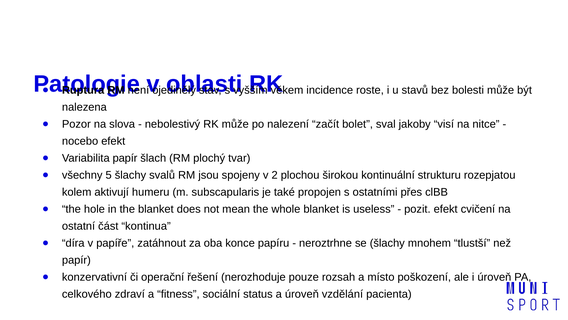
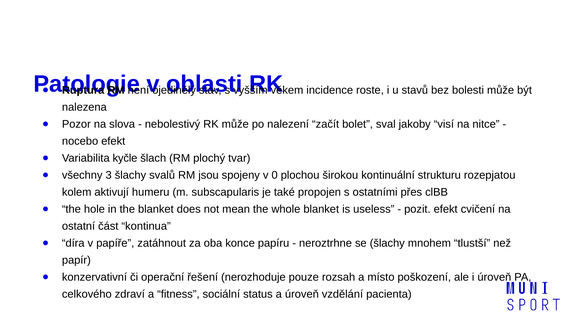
Variabilita papír: papír -> kyčle (125, 158)
5: 5 -> 3 (109, 175)
2: 2 -> 0 (275, 175)
